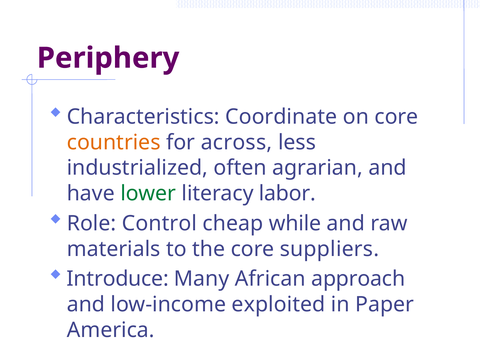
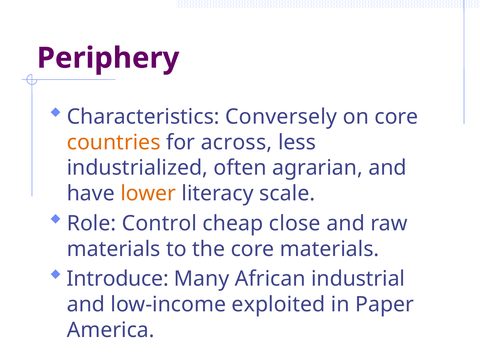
Coordinate: Coordinate -> Conversely (281, 117)
lower colour: green -> orange (148, 194)
labor: labor -> scale (287, 194)
while: while -> close (295, 223)
core suppliers: suppliers -> materials (330, 249)
approach: approach -> industrial (358, 279)
